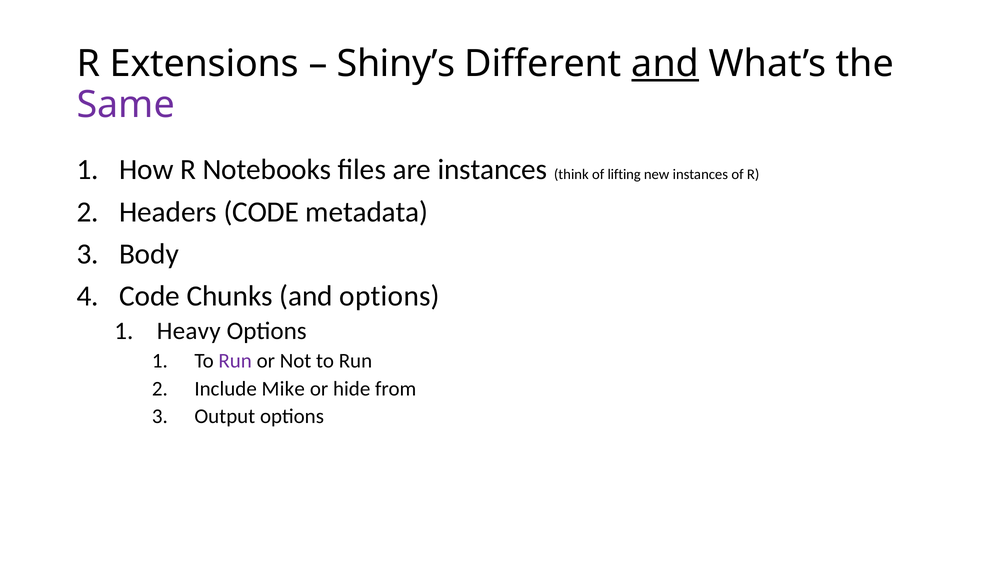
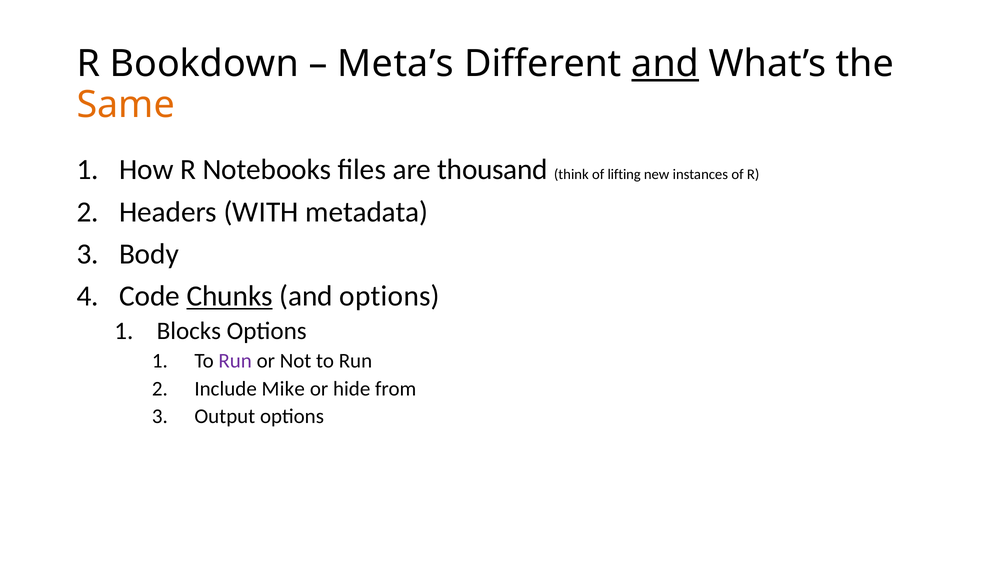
Extensions: Extensions -> Bookdown (204, 64)
Shiny’s: Shiny’s -> Meta’s (396, 64)
Same colour: purple -> orange (126, 105)
are instances: instances -> thousand (493, 170)
Headers CODE: CODE -> WITH (261, 212)
Chunks underline: none -> present (230, 296)
Heavy: Heavy -> Blocks (189, 331)
